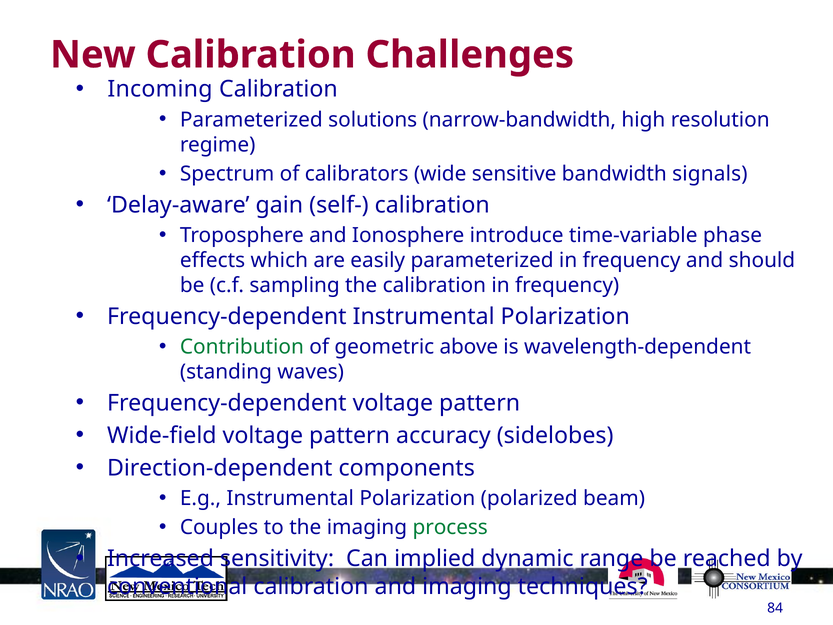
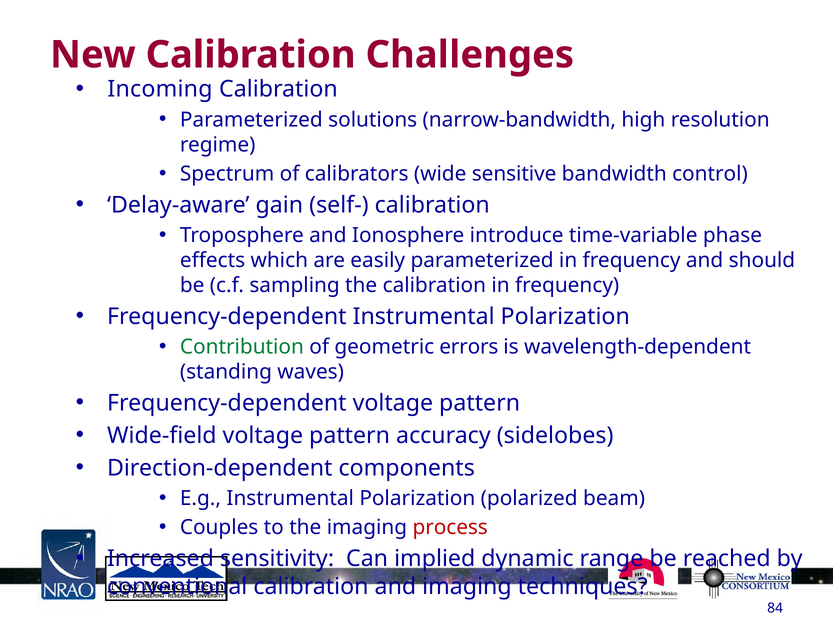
signals: signals -> control (710, 174)
above: above -> errors (469, 347)
process colour: green -> red (450, 527)
